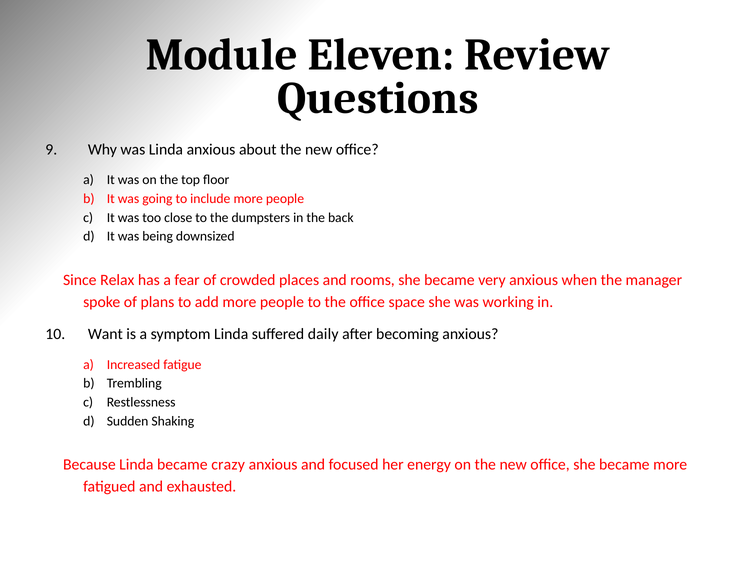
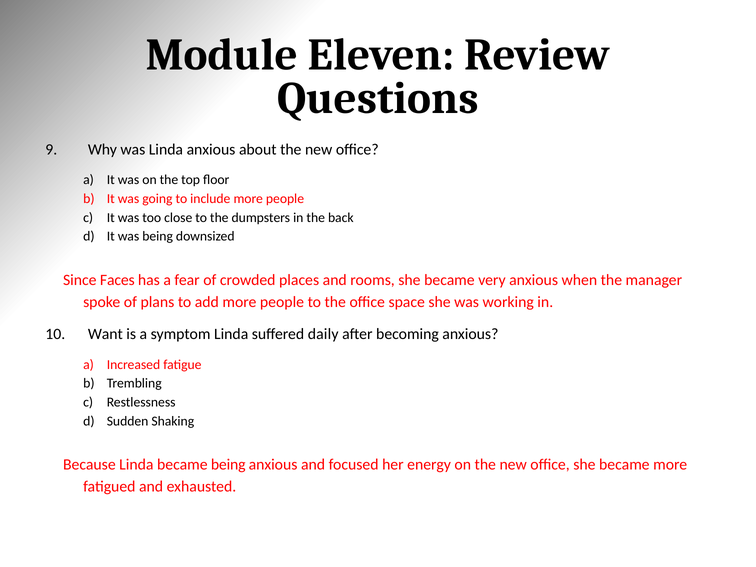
Relax: Relax -> Faces (117, 280)
became crazy: crazy -> being (228, 465)
